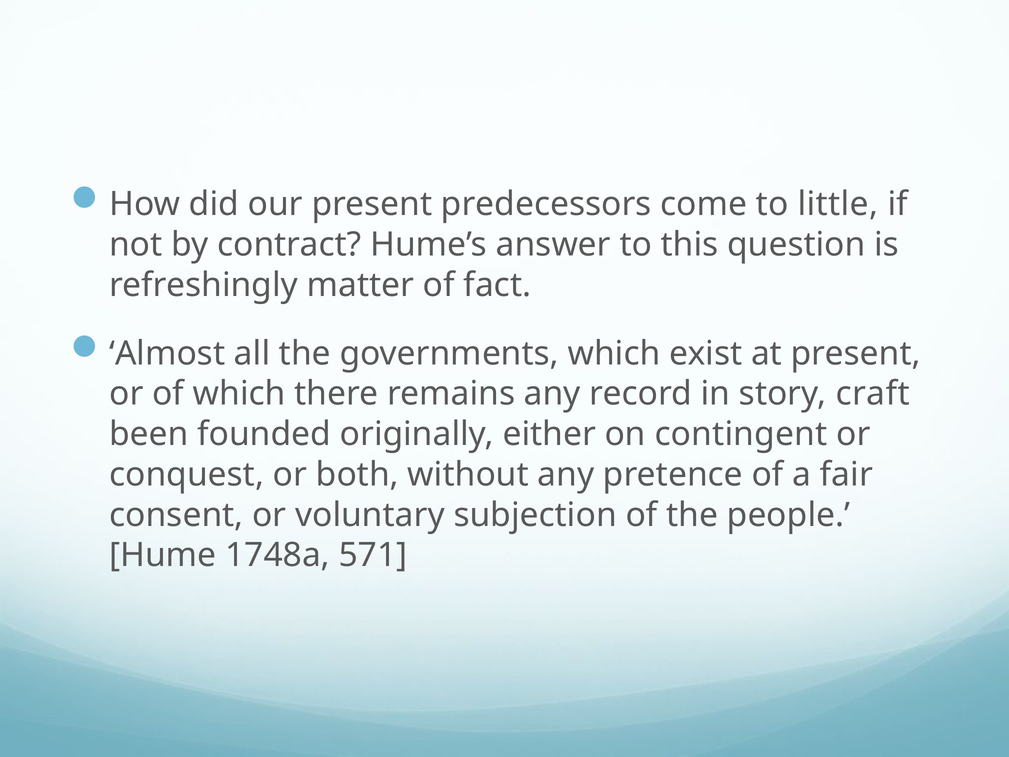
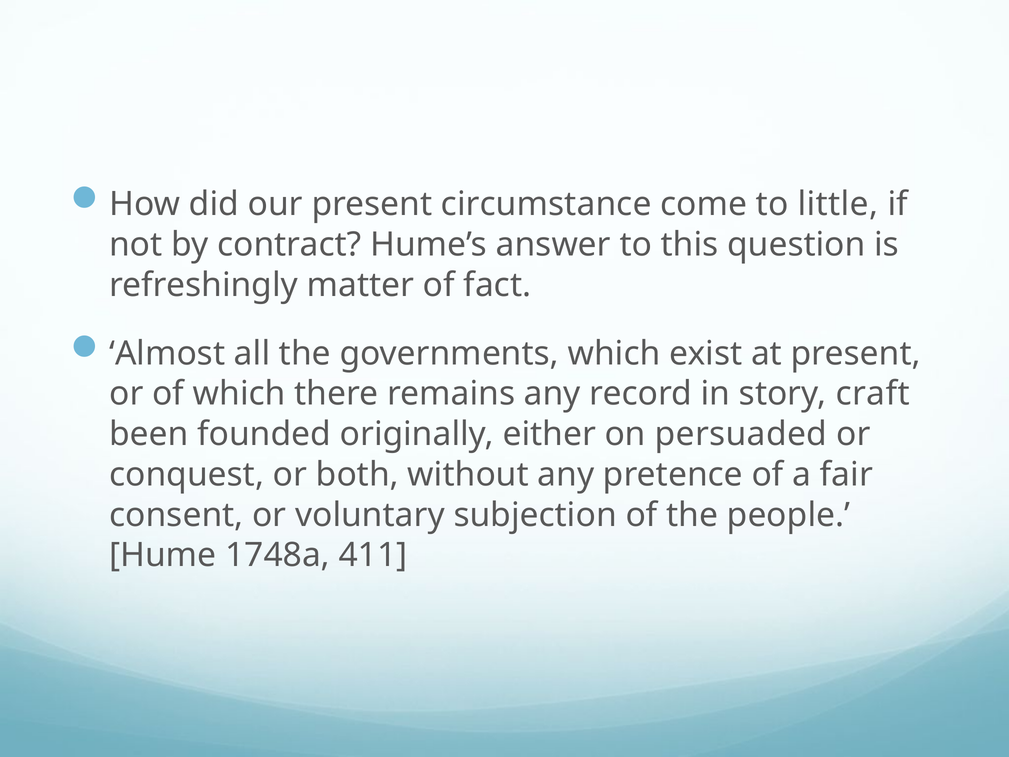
predecessors: predecessors -> circumstance (546, 204)
contingent: contingent -> persuaded (741, 434)
571: 571 -> 411 (373, 555)
